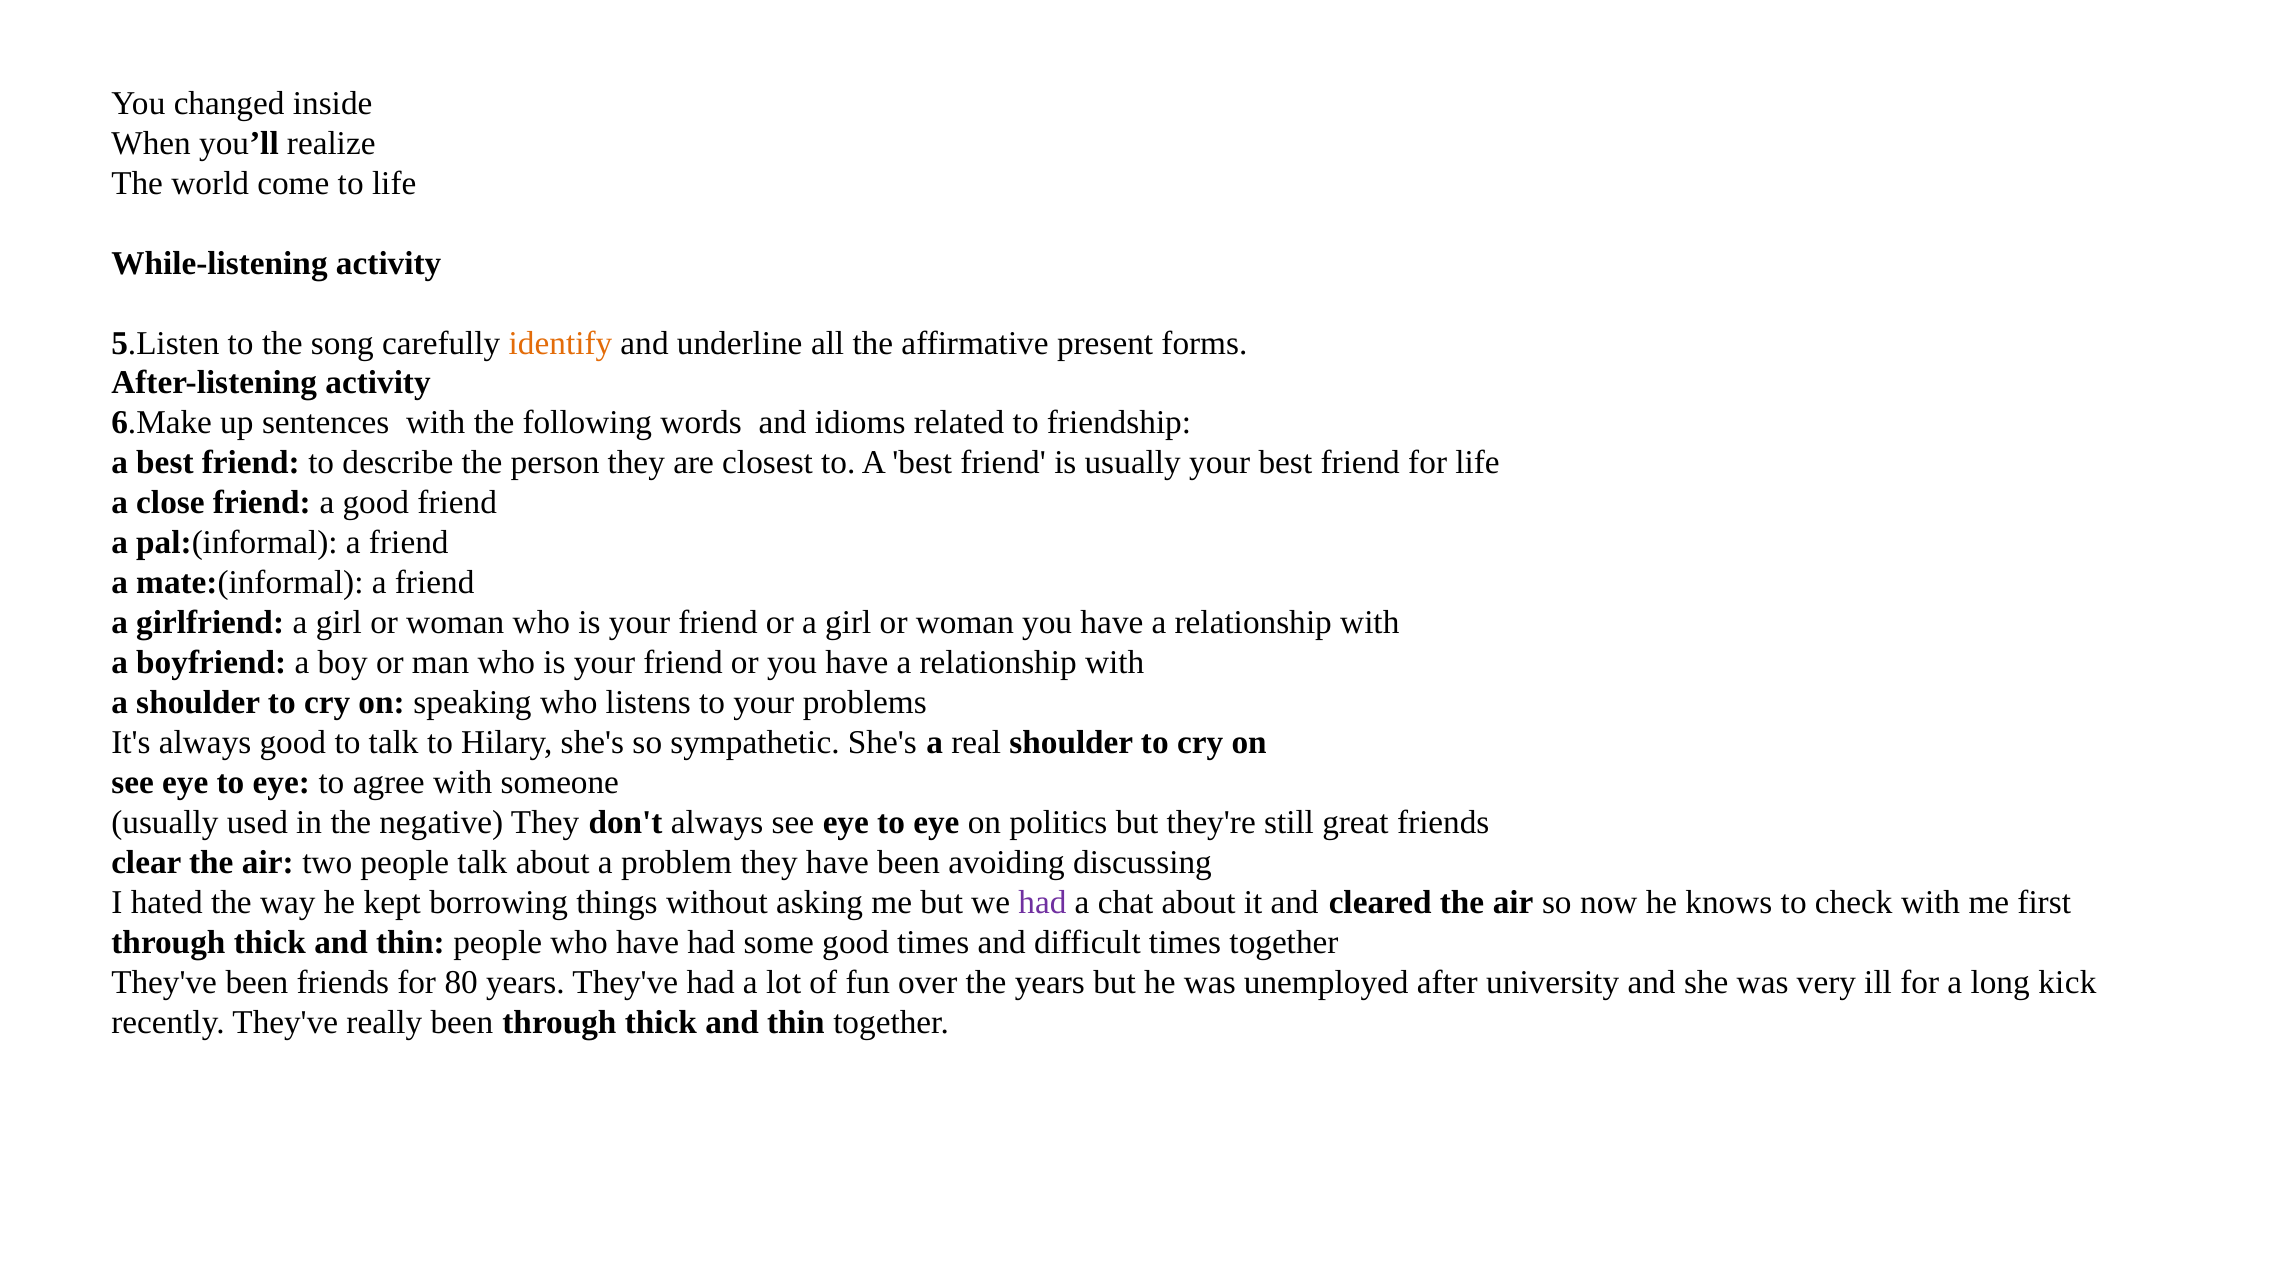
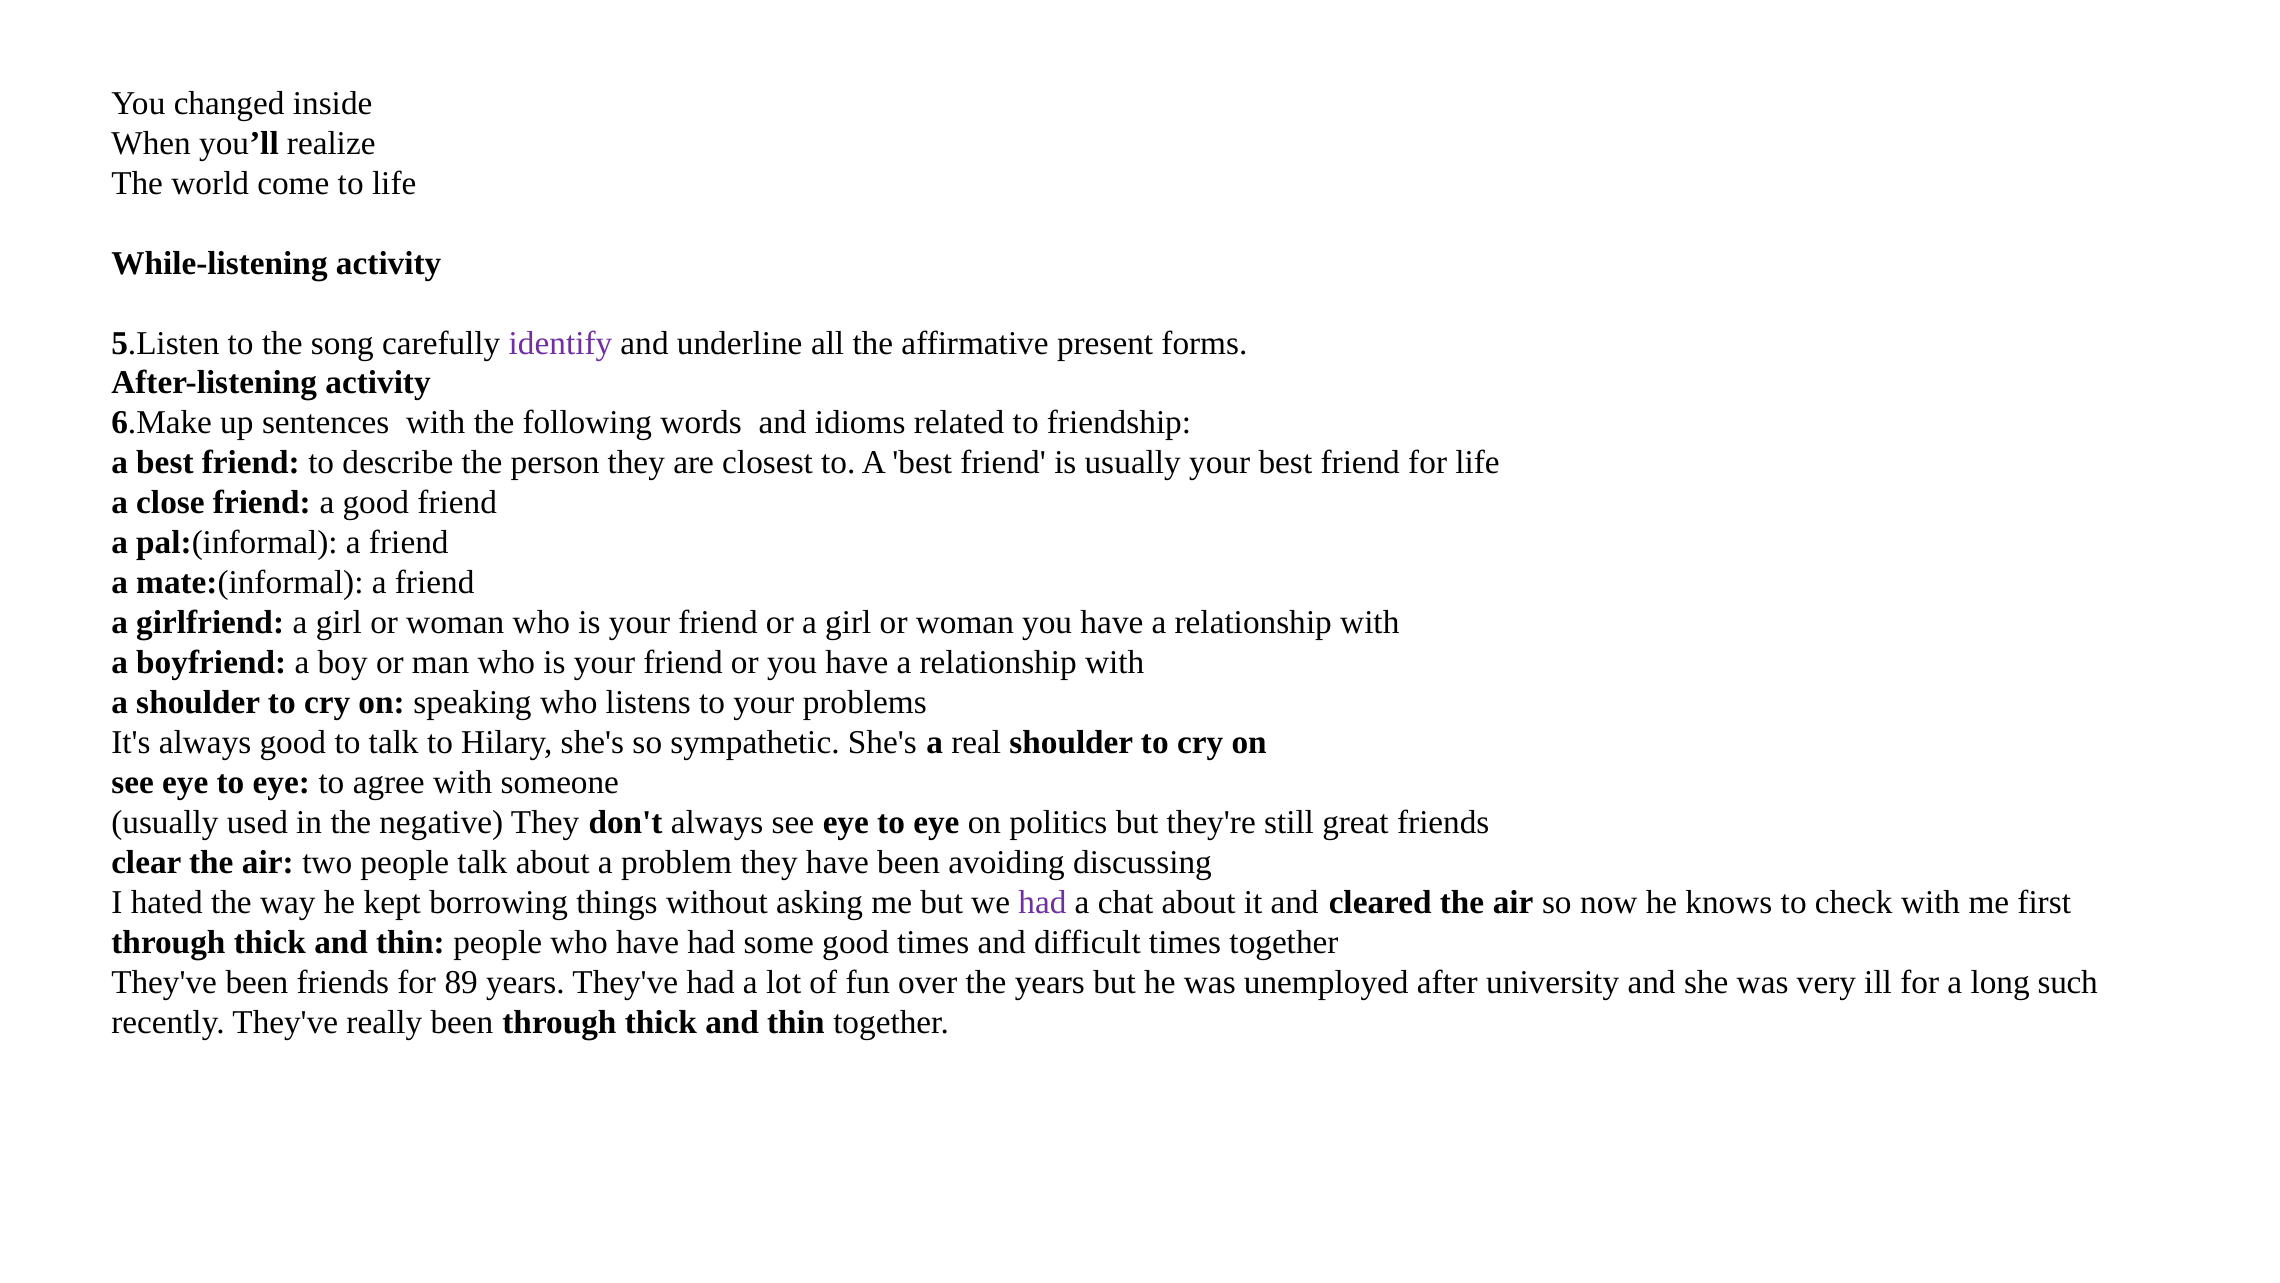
identify colour: orange -> purple (560, 343)
80: 80 -> 89 (461, 982)
kick: kick -> such (2068, 982)
